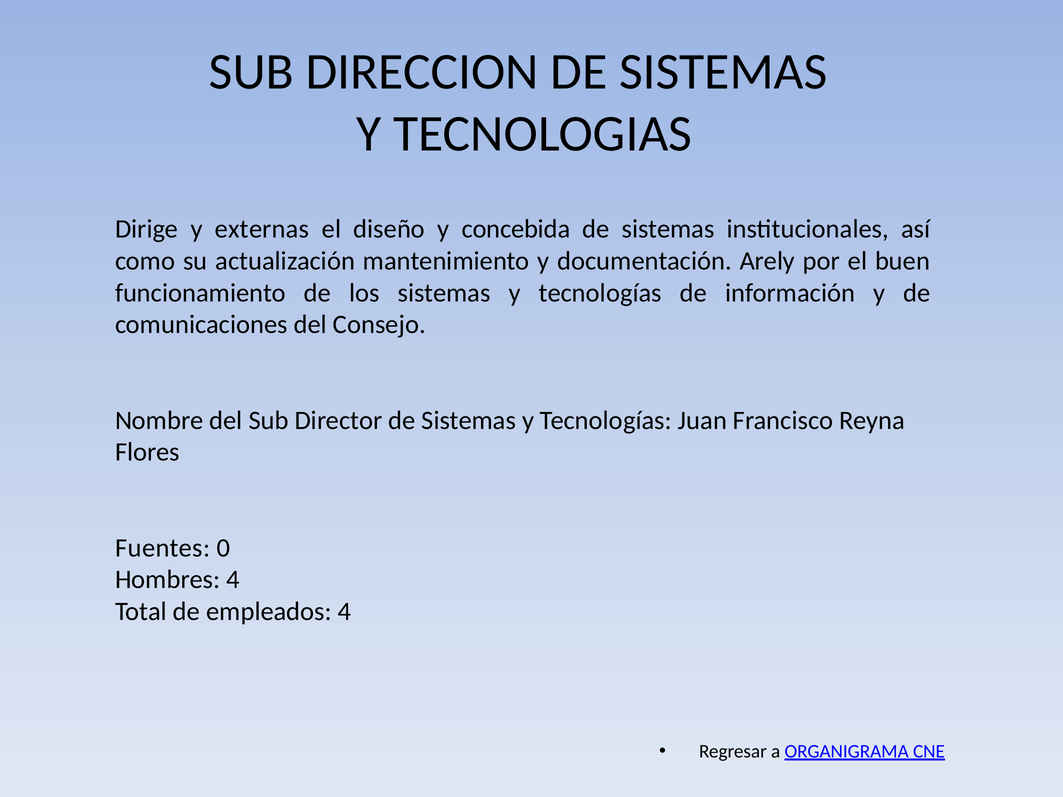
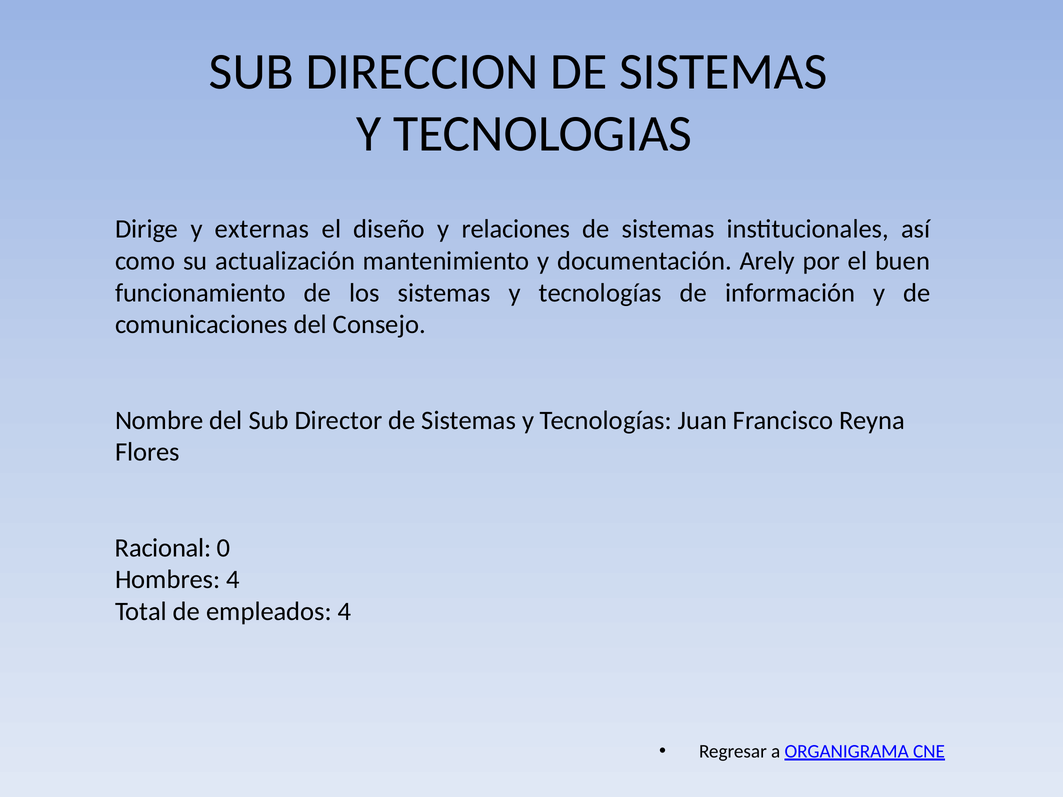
concebida: concebida -> relaciones (516, 229)
Fuentes: Fuentes -> Racional (163, 548)
